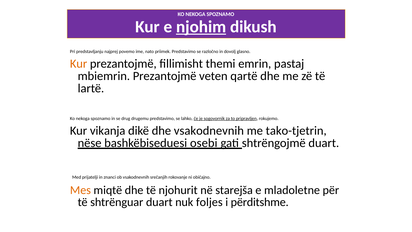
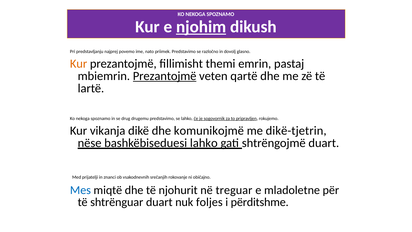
Prezantojmë underline: none -> present (165, 76)
dhe vsakodnevnih: vsakodnevnih -> komunikojmë (209, 130)
tako-tjetrin: tako-tjetrin -> dikë-tjetrin (296, 130)
bashkëbiseduesi osebi: osebi -> lahko (204, 143)
Mes colour: orange -> blue (80, 190)
starejša: starejša -> treguar (234, 190)
